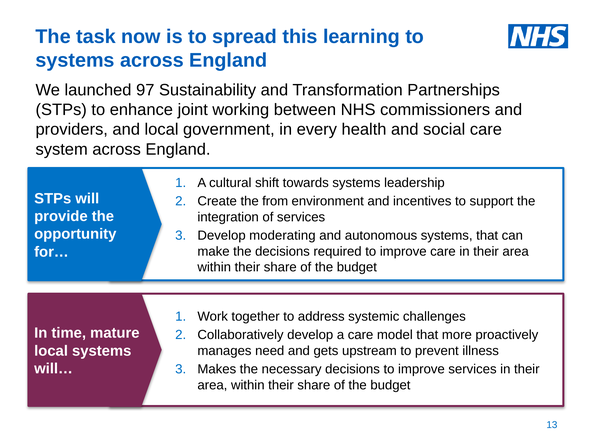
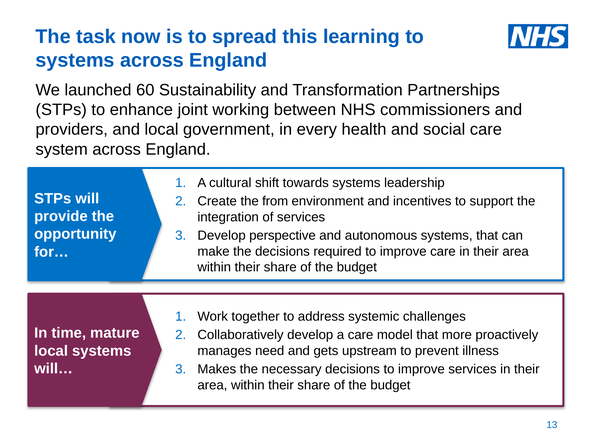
97: 97 -> 60 (145, 90)
moderating: moderating -> perspective (282, 235)
